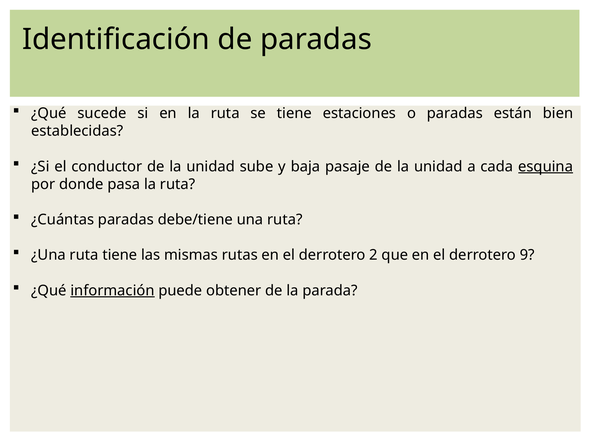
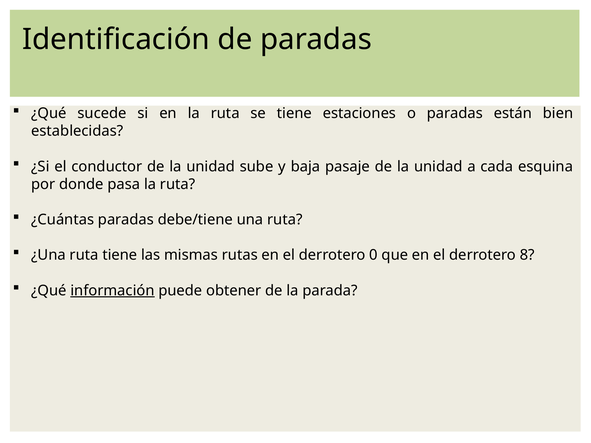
esquina underline: present -> none (546, 167)
2: 2 -> 0 (374, 255)
9: 9 -> 8 (527, 255)
